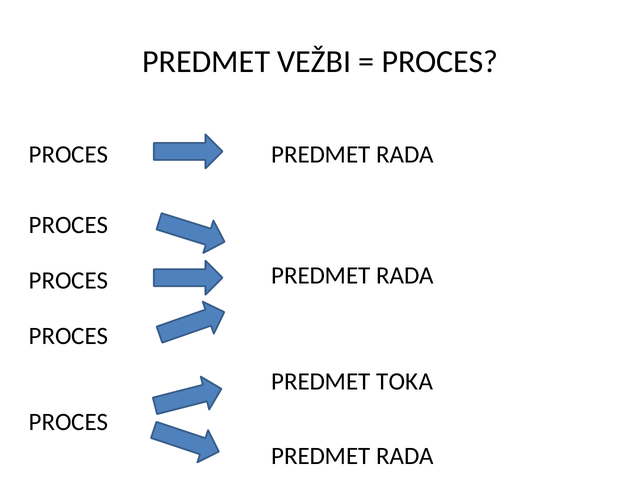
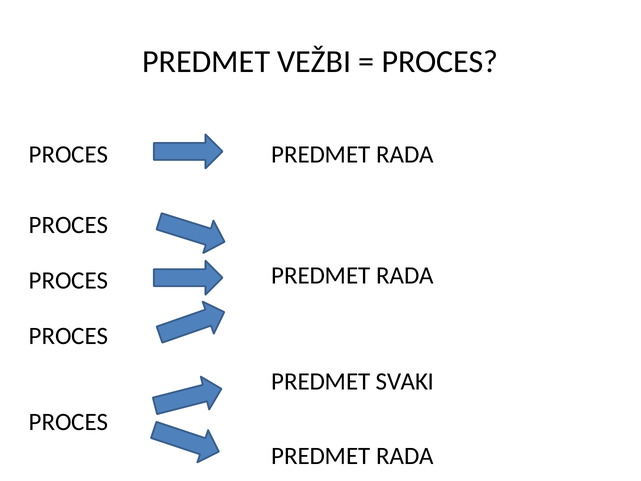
TOKA: TOKA -> SVAKI (405, 381)
